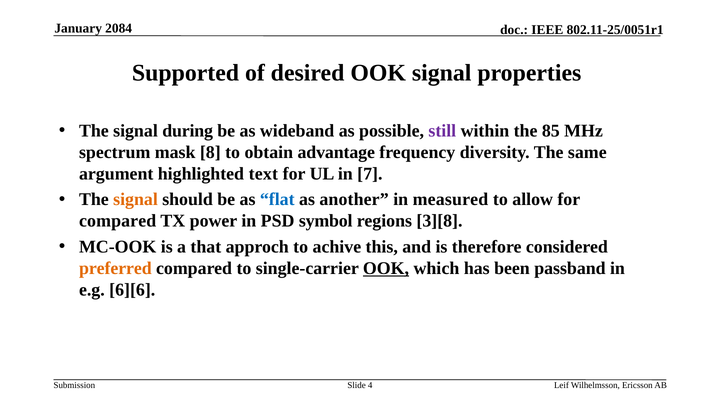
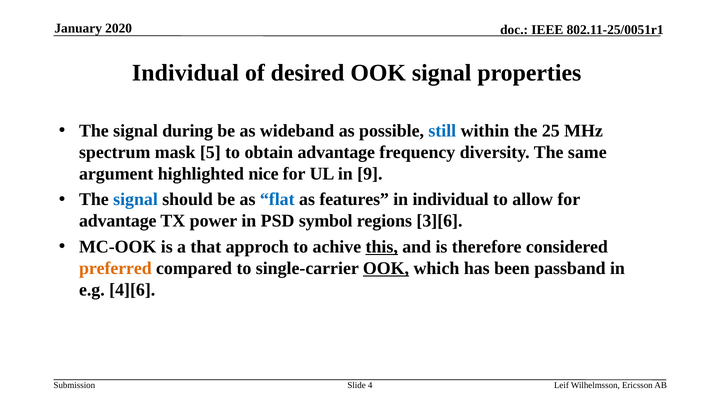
2084: 2084 -> 2020 (119, 28)
Supported: Supported -> Individual (185, 73)
still colour: purple -> blue (442, 131)
85: 85 -> 25 (551, 131)
8: 8 -> 5 (210, 152)
text: text -> nice (263, 174)
7: 7 -> 9 (370, 174)
signal colour: orange -> blue (136, 199)
another: another -> features (354, 199)
in measured: measured -> individual (451, 199)
compared: compared -> advantage (118, 221)
3][8: 3][8 -> 3][6 (440, 221)
this underline: none -> present (382, 247)
6][6: 6][6 -> 4][6 (132, 290)
